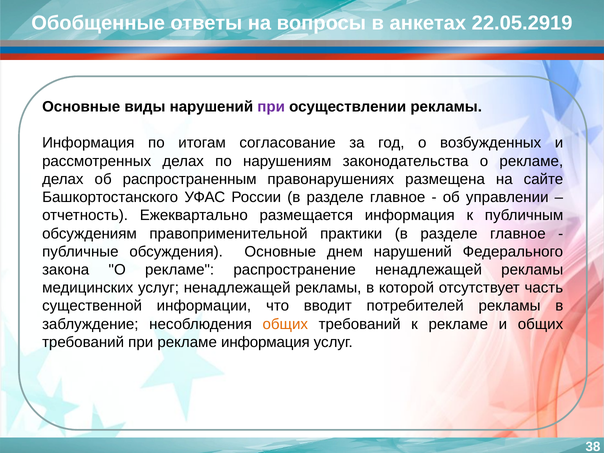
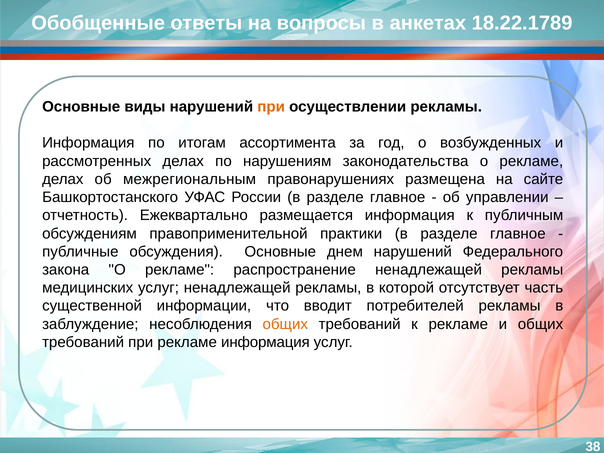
22.05.2919: 22.05.2919 -> 18.22.1789 (522, 23)
при colour: purple -> orange (271, 107)
согласование: согласование -> ассортимента (288, 143)
распространенным: распространенным -> межрегиональным (190, 179)
